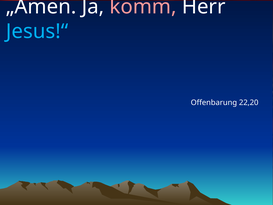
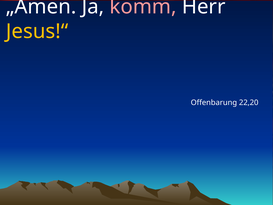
Jesus!“ colour: light blue -> yellow (37, 31)
